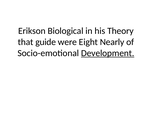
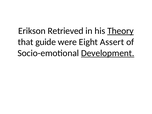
Biological: Biological -> Retrieved (66, 31)
Theory underline: none -> present (120, 31)
Nearly: Nearly -> Assert (112, 42)
